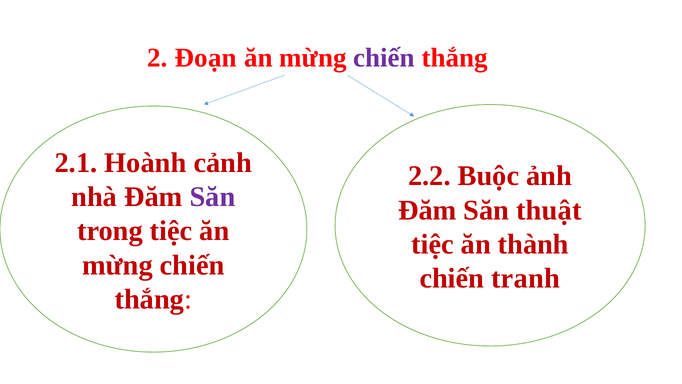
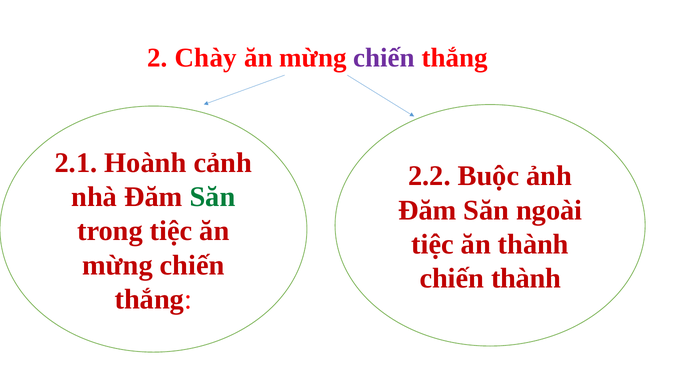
Đoạn: Đoạn -> Chày (206, 58)
Săn colour: purple -> green (212, 197)
thuật: thuật -> ngoài (549, 210)
chiến tranh: tranh -> thành (526, 278)
